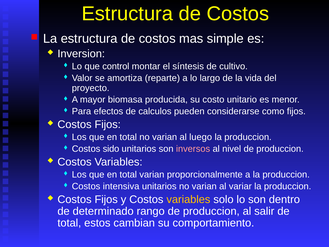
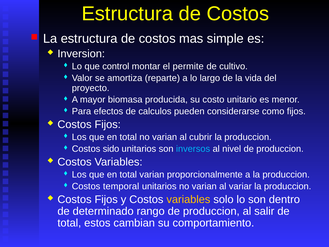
síntesis: síntesis -> permite (188, 66)
luego: luego -> cubrir (201, 137)
inversos colour: pink -> light blue (193, 149)
intensiva: intensiva -> temporal (121, 186)
